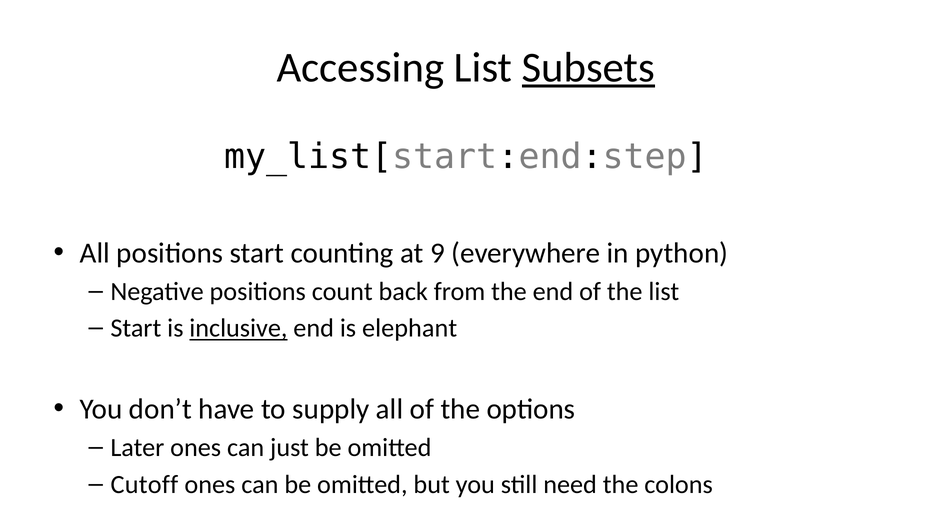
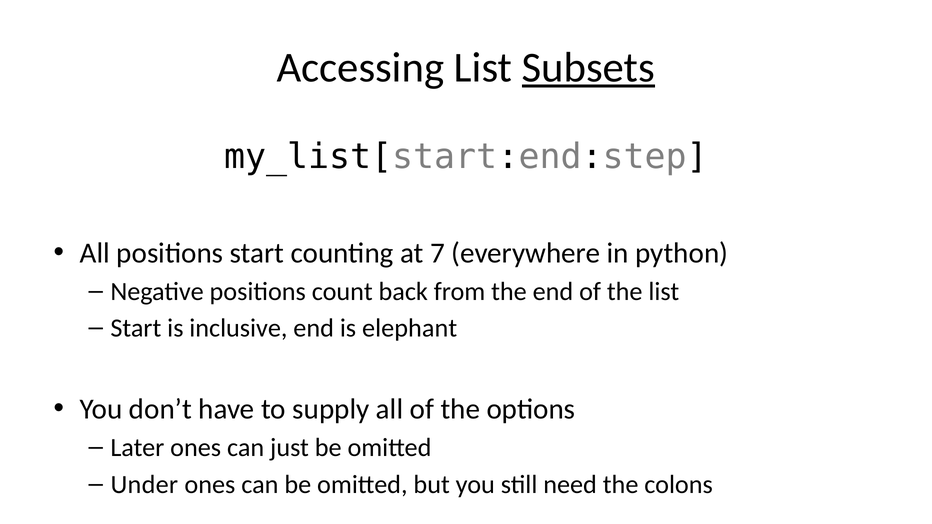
9: 9 -> 7 (438, 253)
inclusive underline: present -> none (238, 328)
Cutoff: Cutoff -> Under (144, 485)
